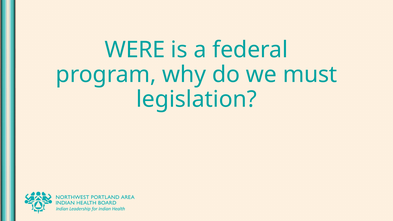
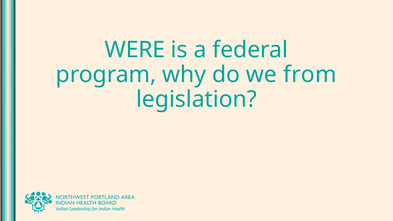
must: must -> from (310, 75)
